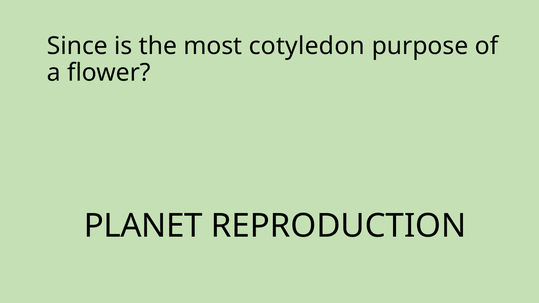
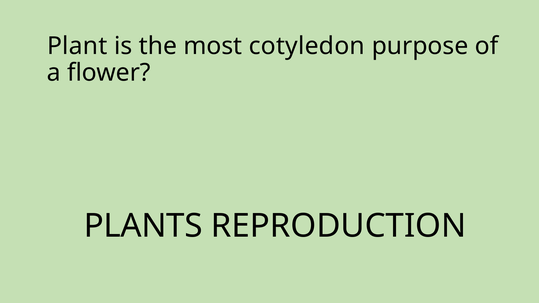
Since: Since -> Plant (77, 46)
PLANET: PLANET -> PLANTS (143, 226)
